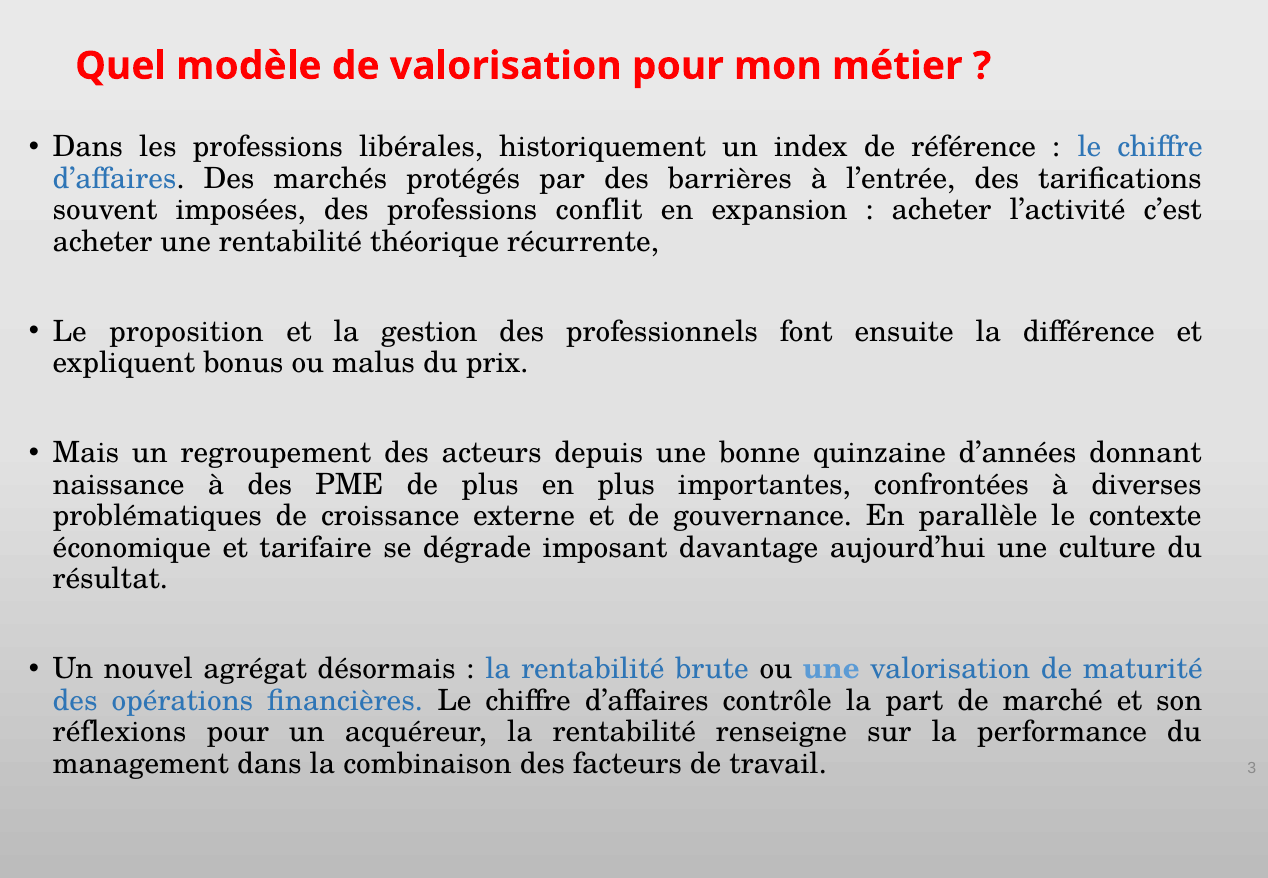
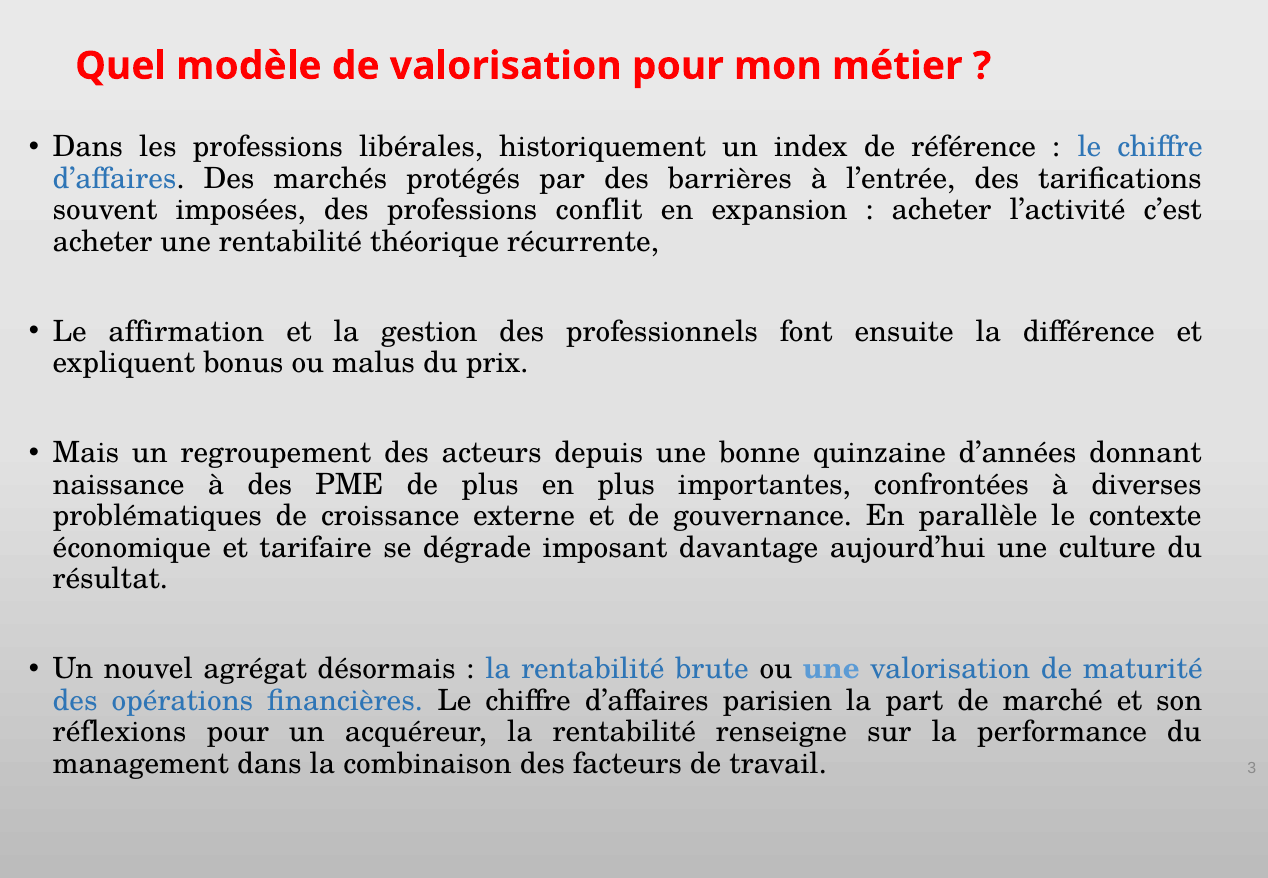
proposition: proposition -> affirmation (186, 331)
contrôle: contrôle -> parisien (777, 700)
